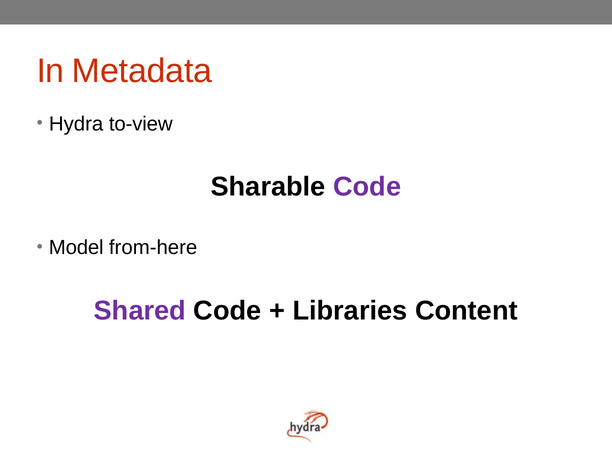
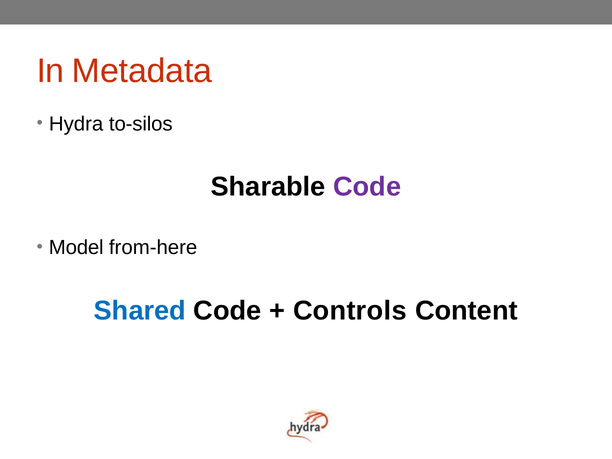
to-view: to-view -> to-silos (141, 124)
Shared colour: purple -> blue (140, 311)
Libraries: Libraries -> Controls (350, 311)
